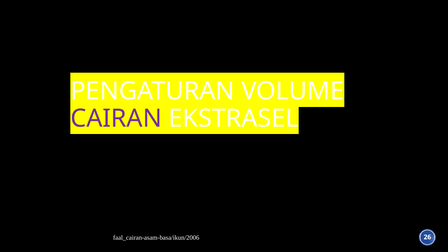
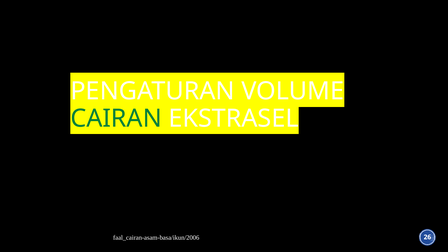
CAIRAN colour: purple -> green (116, 118)
